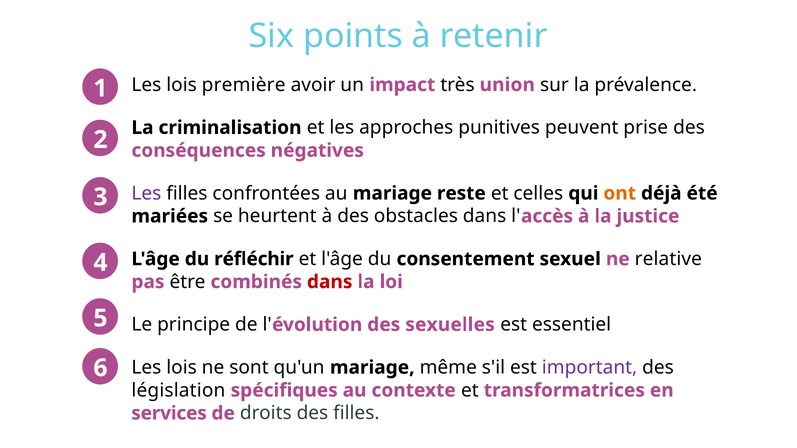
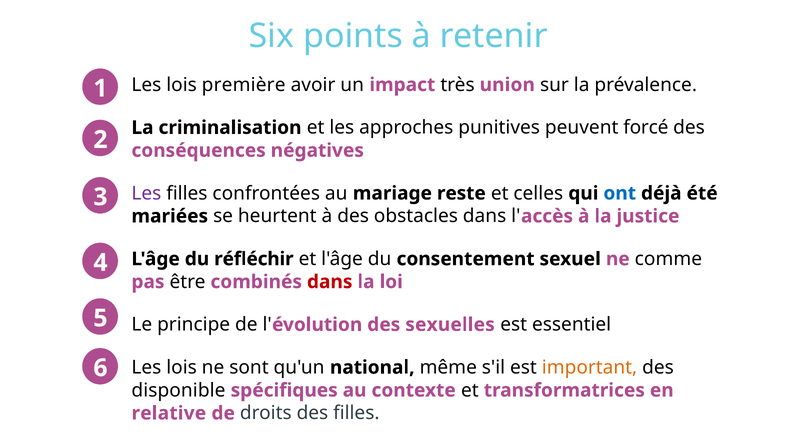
prise: prise -> forcé (646, 128)
ont colour: orange -> blue (620, 193)
relative: relative -> comme (668, 259)
qu'un mariage: mariage -> national (372, 368)
important colour: purple -> orange (590, 368)
législation: législation -> disponible (178, 391)
services: services -> relative (169, 413)
